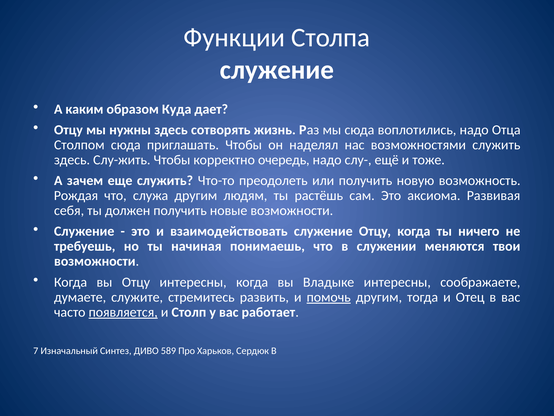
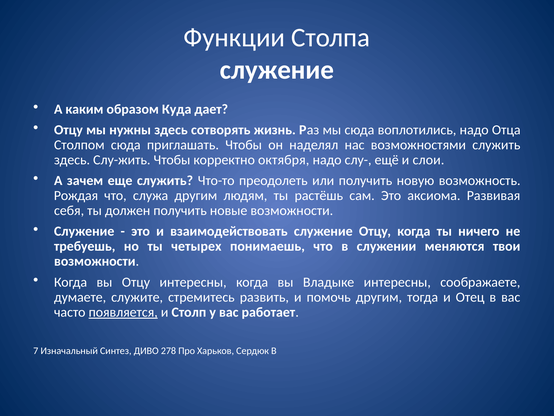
очередь: очередь -> октября (284, 160)
тоже: тоже -> слои (428, 160)
начиная: начиная -> четырех (196, 246)
помочь underline: present -> none (329, 297)
589: 589 -> 278 (168, 351)
